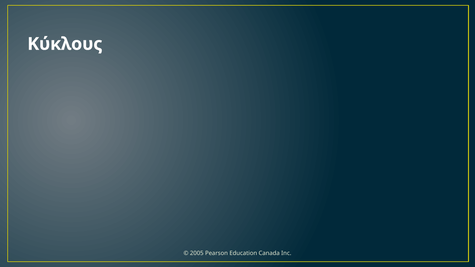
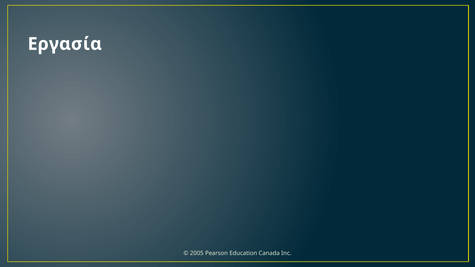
Κύκλους: Κύκλους -> Εργασία (65, 44)
